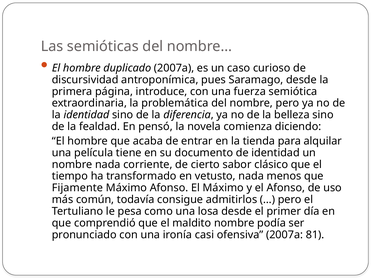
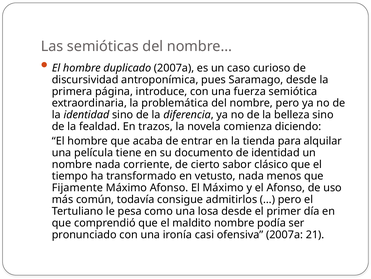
pensó: pensó -> trazos (156, 126)
81: 81 -> 21 (315, 234)
